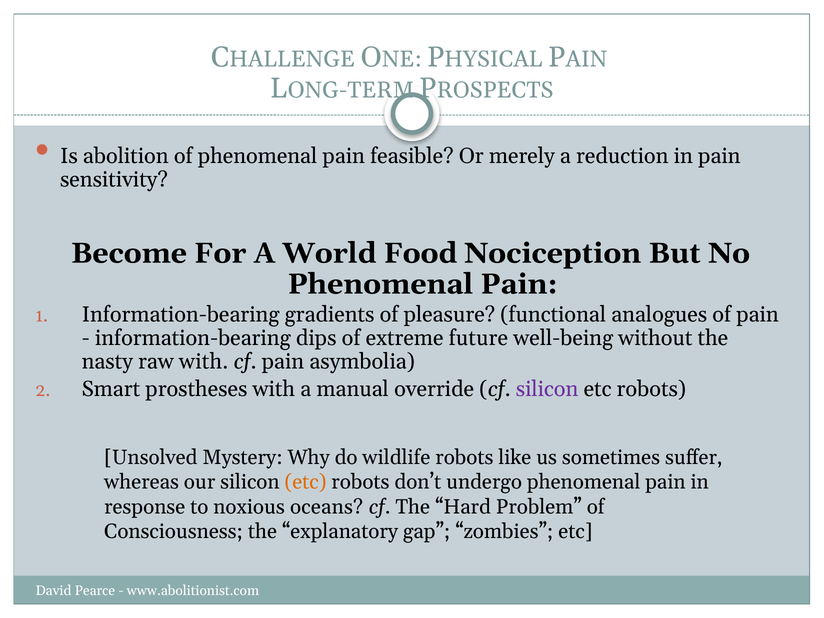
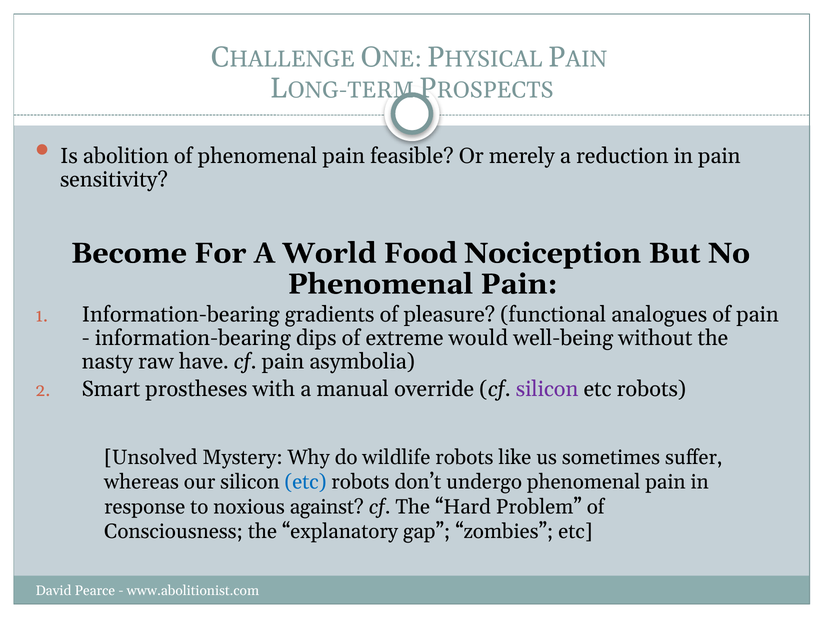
future: future -> would (478, 338)
raw with: with -> have (204, 361)
etc colour: orange -> blue (305, 482)
oceans: oceans -> against (327, 507)
